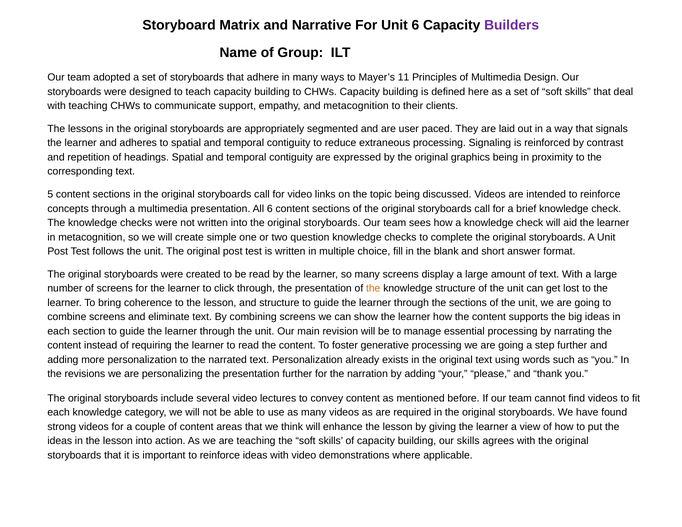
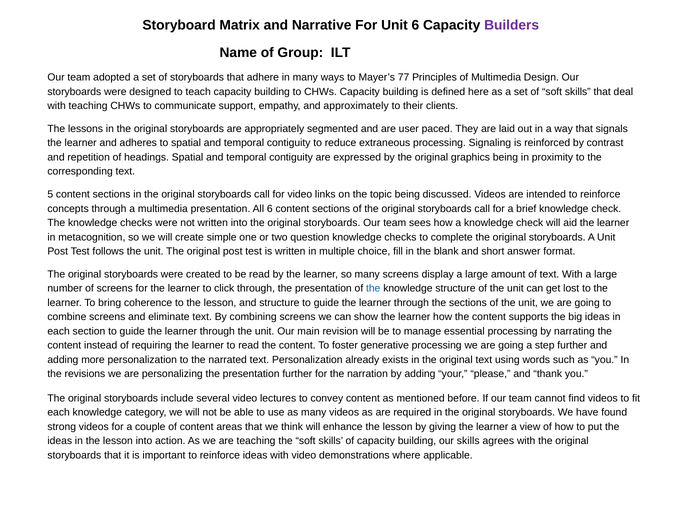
11: 11 -> 77 (404, 77)
and metacognition: metacognition -> approximately (356, 106)
the colour: orange -> blue (373, 289)
